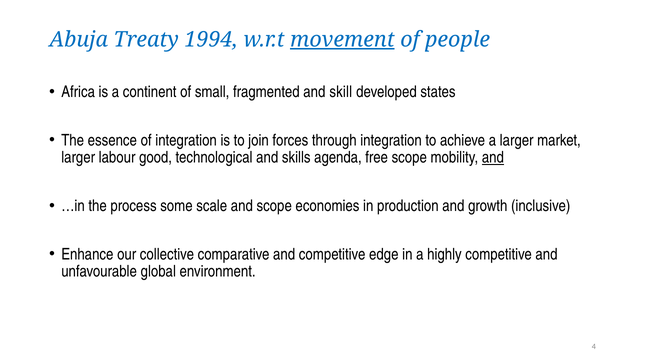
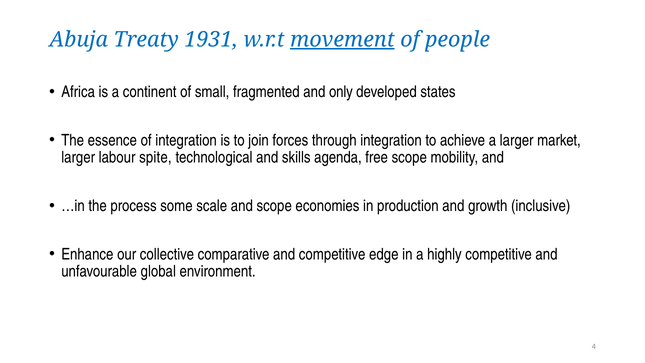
1994: 1994 -> 1931 (211, 40)
skill: skill -> only (341, 92)
good: good -> spite (155, 158)
and underline: present -> none (493, 158)
